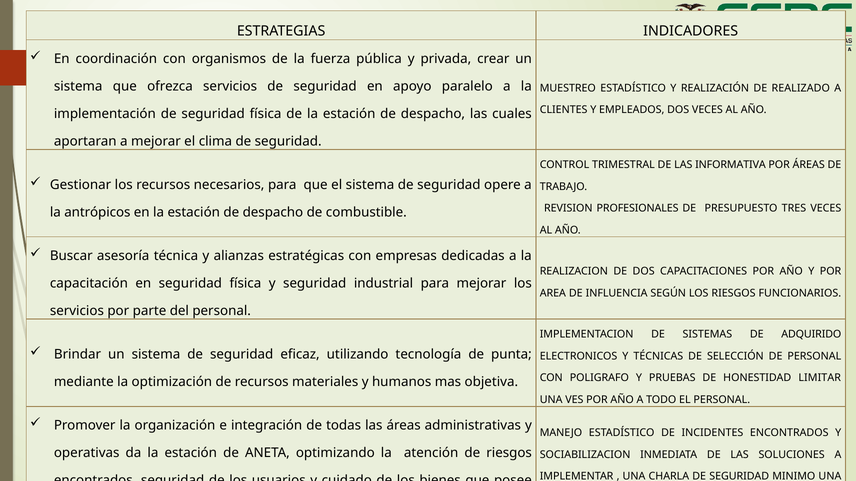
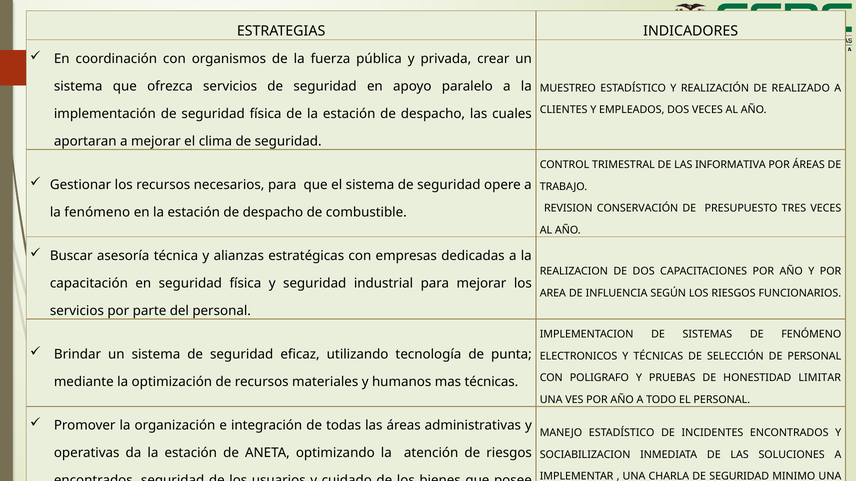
PROFESIONALES: PROFESIONALES -> CONSERVACIÓN (638, 209)
la antrópicos: antrópicos -> fenómeno (97, 212)
DE ADQUIRIDO: ADQUIRIDO -> FENÓMENO (811, 335)
mas objetiva: objetiva -> técnicas (491, 382)
